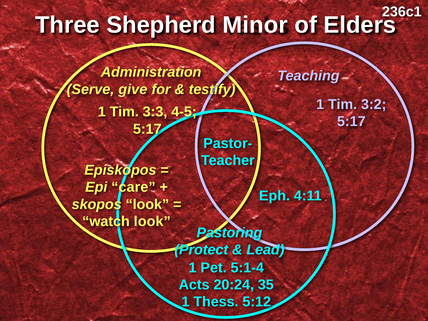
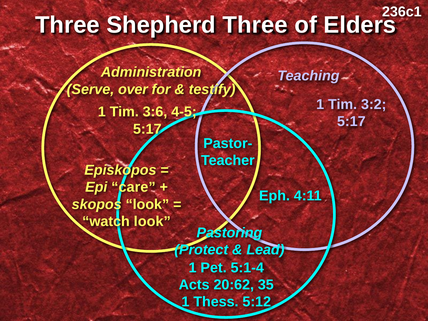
Shepherd Minor: Minor -> Three (255, 25)
give: give -> over (133, 89)
3:3: 3:3 -> 3:6 (155, 112)
20:24: 20:24 -> 20:62 (234, 285)
